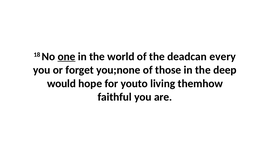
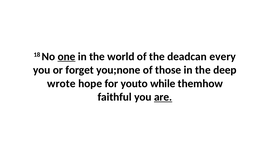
would: would -> wrote (61, 83)
living: living -> while (163, 83)
are underline: none -> present (163, 97)
